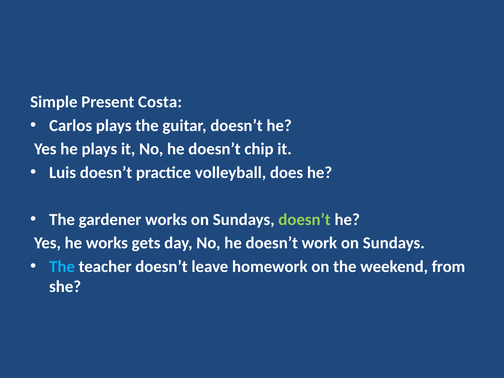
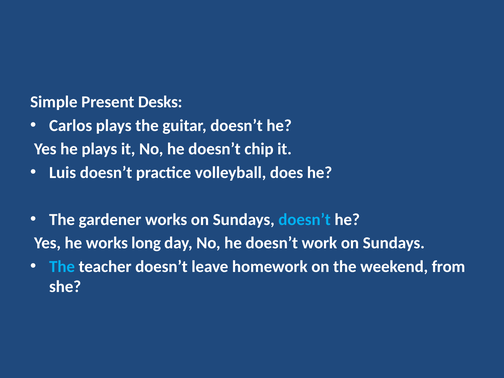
Costa: Costa -> Desks (160, 102)
doesn’t colour: light green -> light blue (305, 220)
gets: gets -> long (146, 243)
